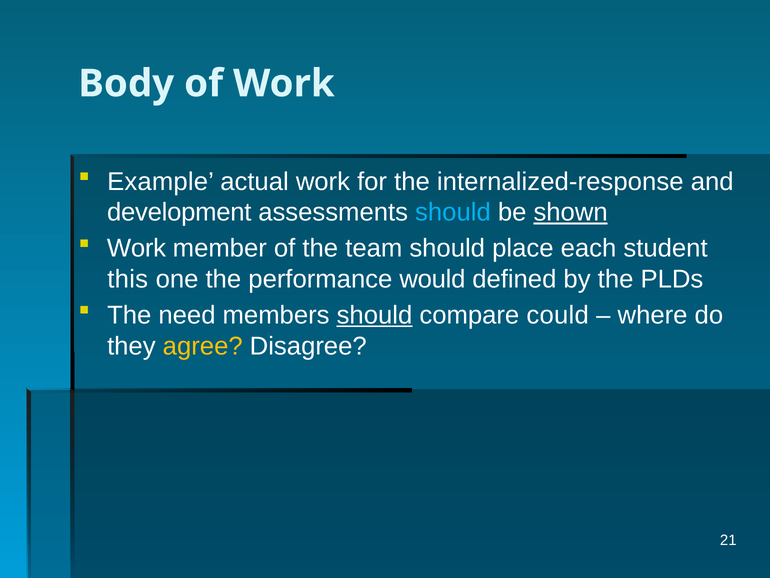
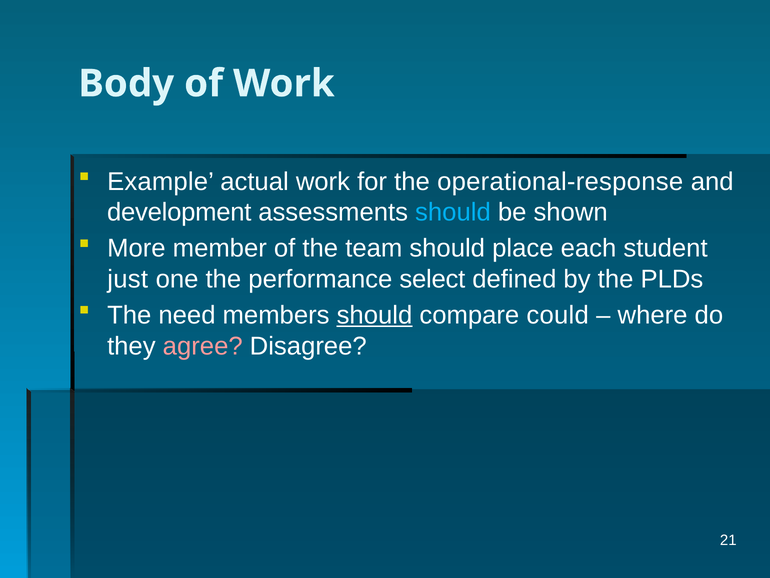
internalized-response: internalized-response -> operational-response (560, 181)
shown underline: present -> none (571, 212)
Work: Work -> More (136, 248)
this: this -> just (128, 279)
would: would -> select (432, 279)
agree colour: yellow -> pink (203, 346)
